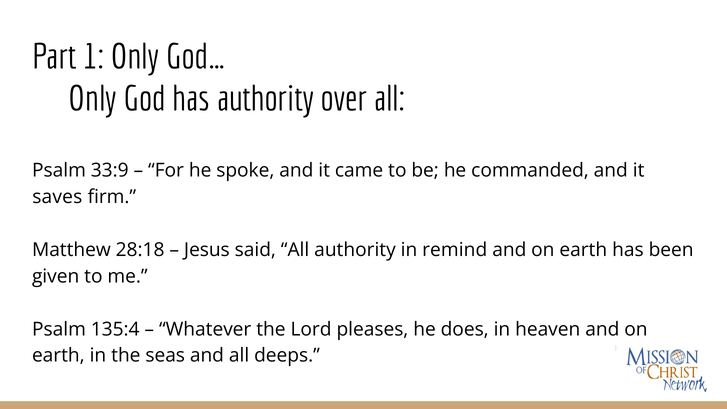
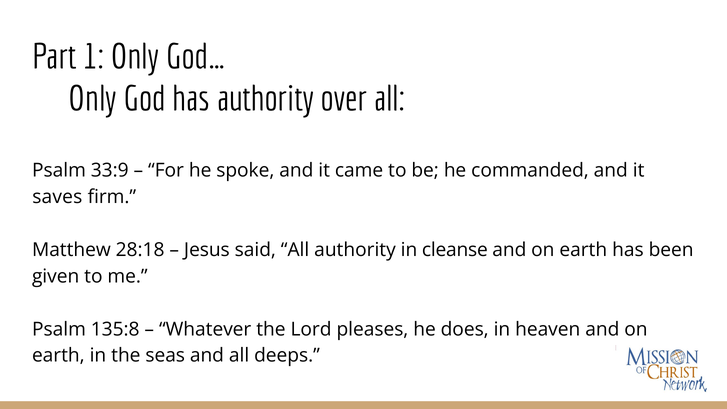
remind: remind -> cleanse (455, 250)
135:4: 135:4 -> 135:8 (115, 329)
